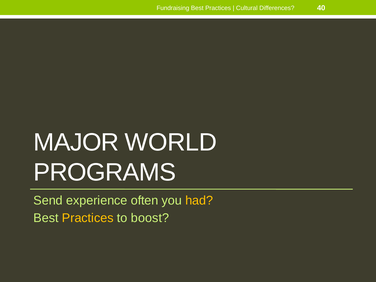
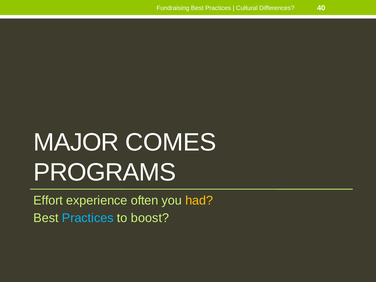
WORLD: WORLD -> COMES (171, 142)
Send: Send -> Effort (48, 201)
Practices colour: yellow -> light blue (88, 218)
